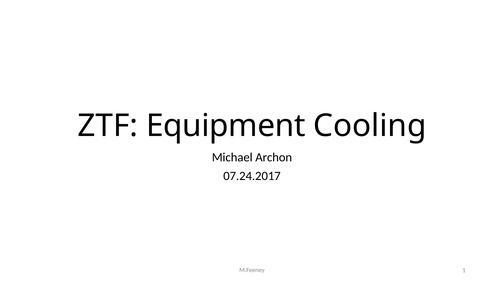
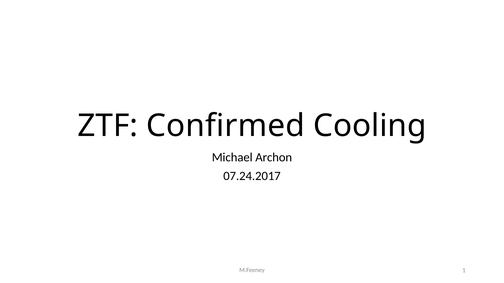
Equipment: Equipment -> Confirmed (225, 126)
